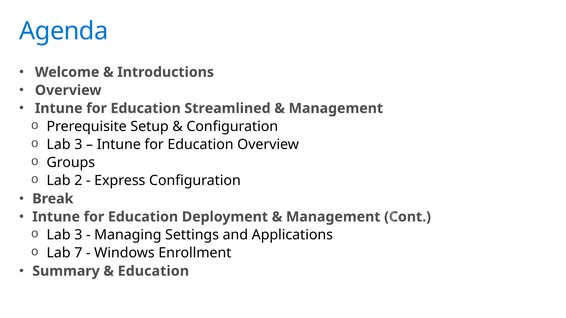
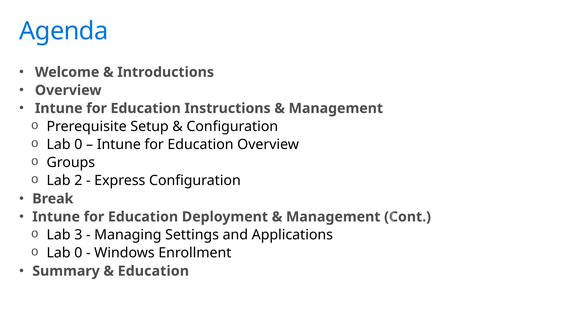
Streamlined: Streamlined -> Instructions (228, 108)
3: 3 -> 0 (78, 145)
7: 7 -> 0 (78, 253)
